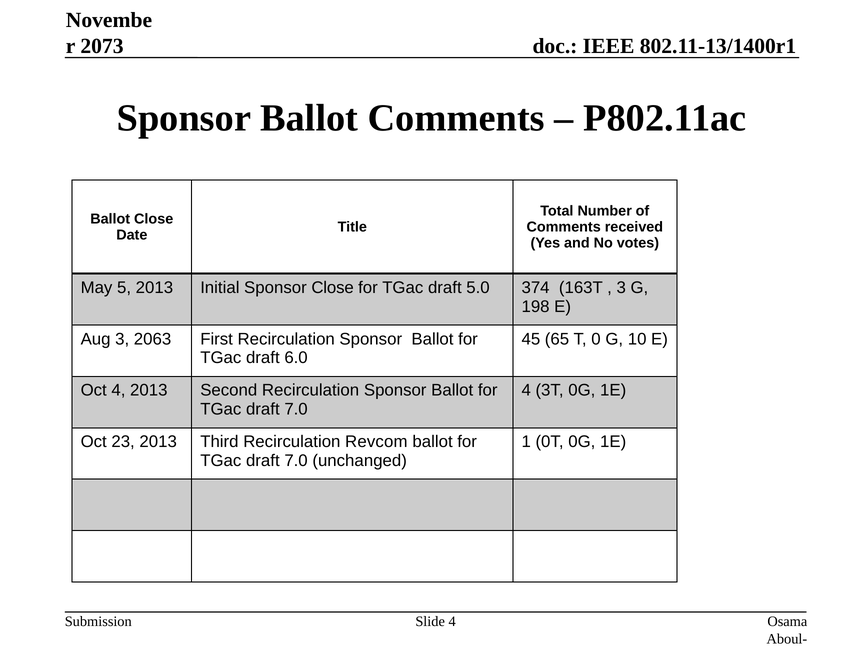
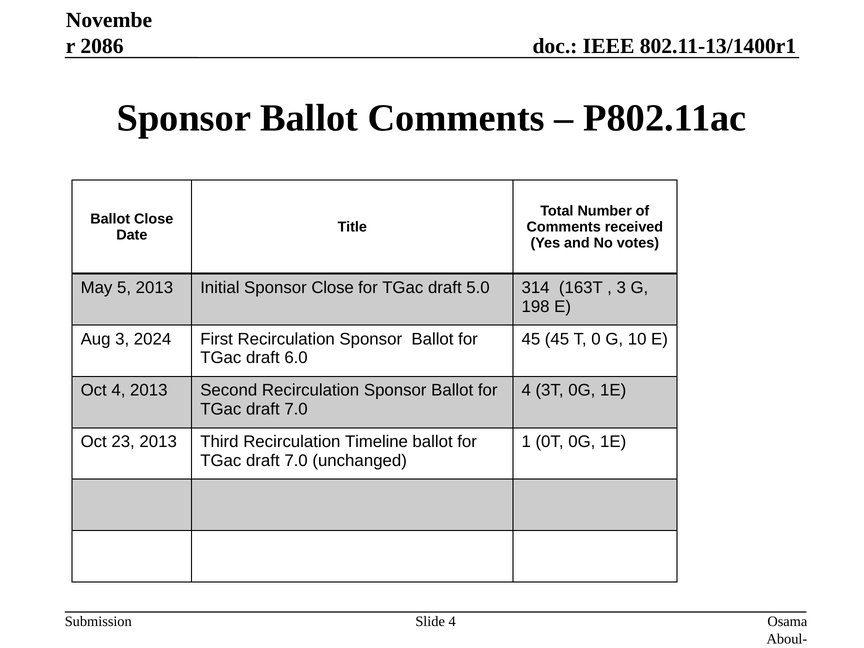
2073: 2073 -> 2086 (102, 46)
374: 374 -> 314 (536, 288)
2063: 2063 -> 2024 (153, 339)
45 65: 65 -> 45 (557, 339)
Revcom: Revcom -> Timeline (376, 442)
